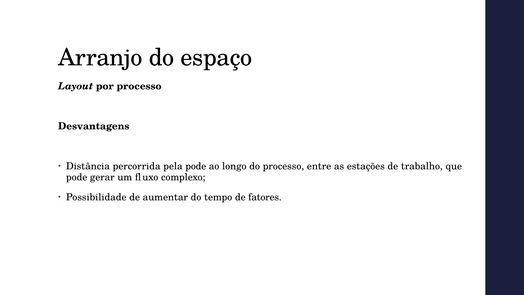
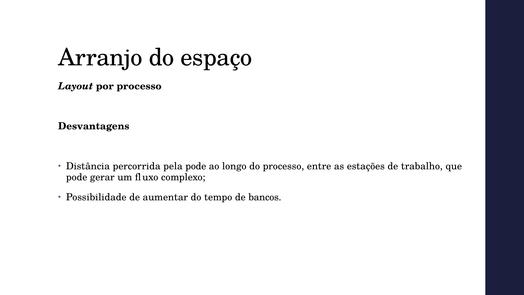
fatores: fatores -> bancos (265, 197)
